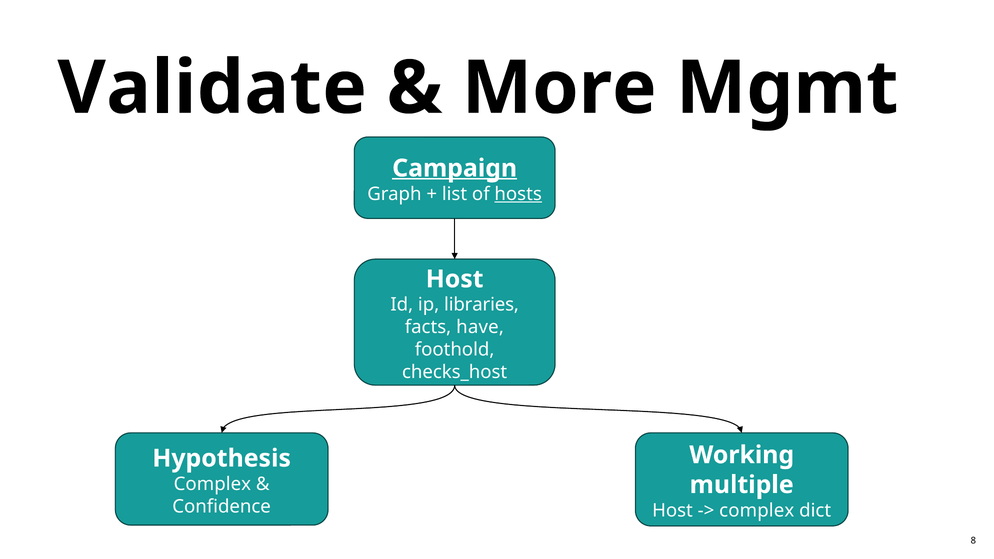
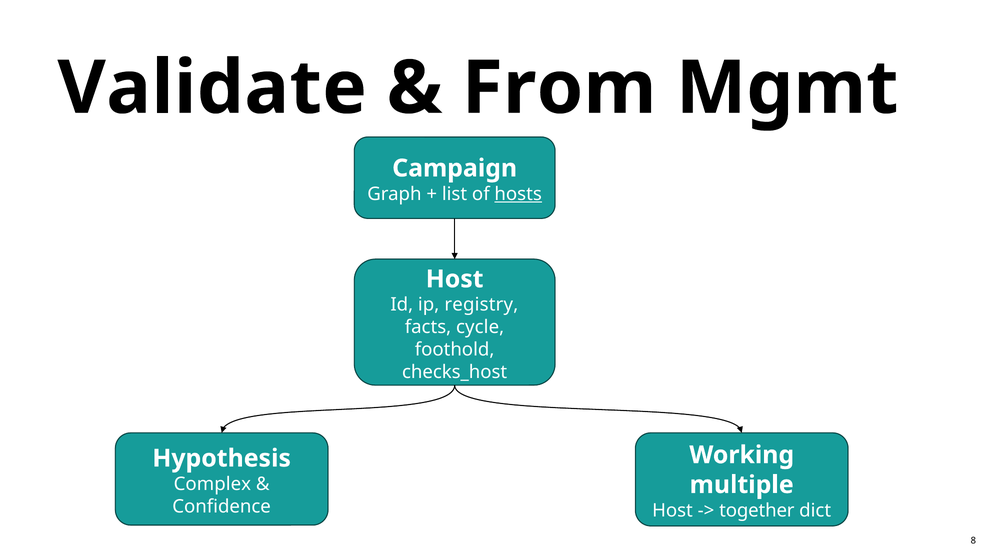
More: More -> From (559, 88)
Campaign underline: present -> none (455, 168)
libraries: libraries -> registry (481, 305)
have: have -> cycle (480, 327)
complex: complex -> together (757, 511)
